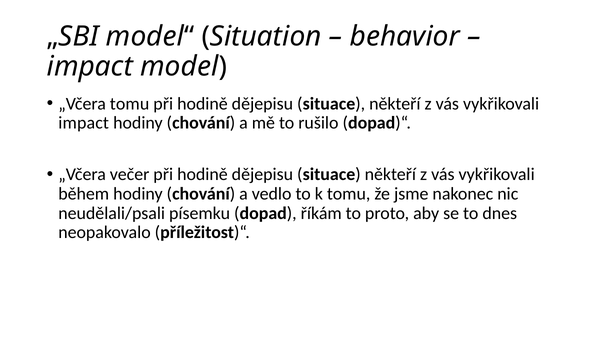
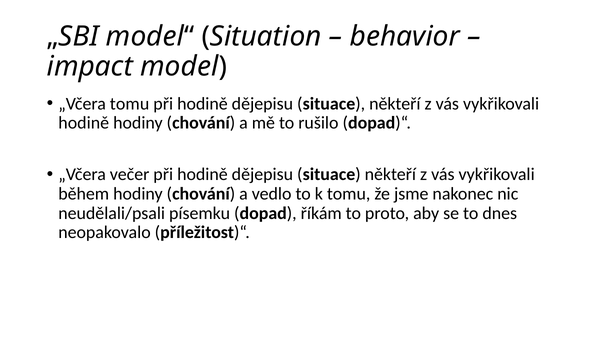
impact: impact -> hodině (84, 123)
